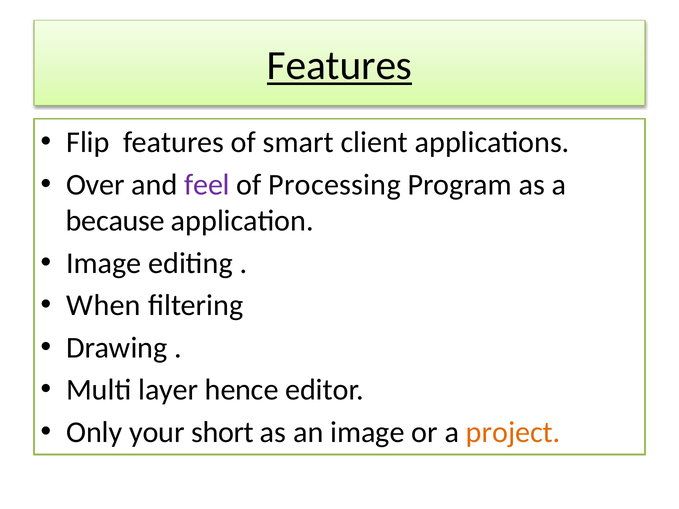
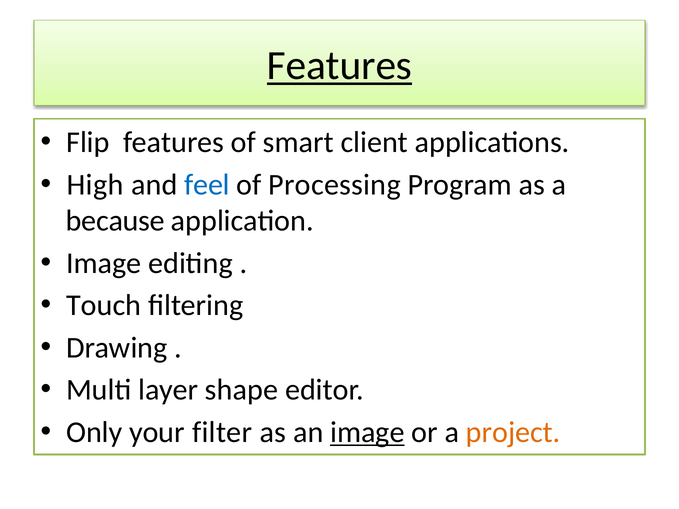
Over: Over -> High (95, 185)
feel colour: purple -> blue (207, 185)
When: When -> Touch (104, 306)
hence: hence -> shape (242, 390)
short: short -> filter (222, 432)
image underline: none -> present (367, 432)
